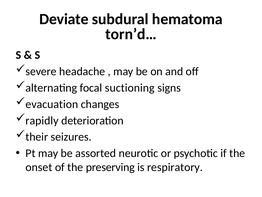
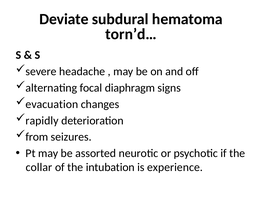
suctioning: suctioning -> diaphragm (130, 88)
their: their -> from (37, 137)
onset: onset -> collar (39, 167)
preserving: preserving -> intubation (110, 167)
respiratory: respiratory -> experience (175, 167)
